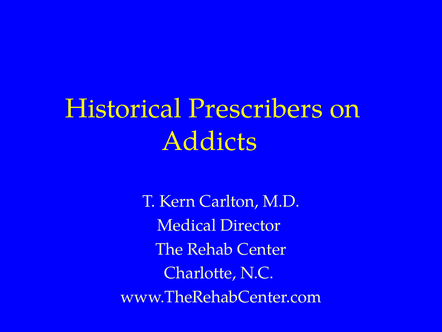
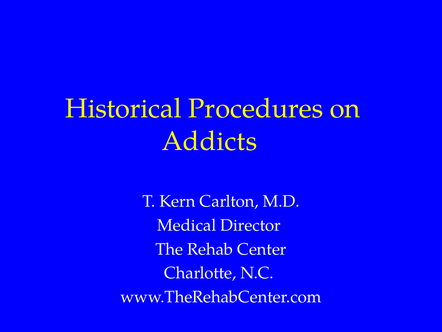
Prescribers: Prescribers -> Procedures (256, 109)
